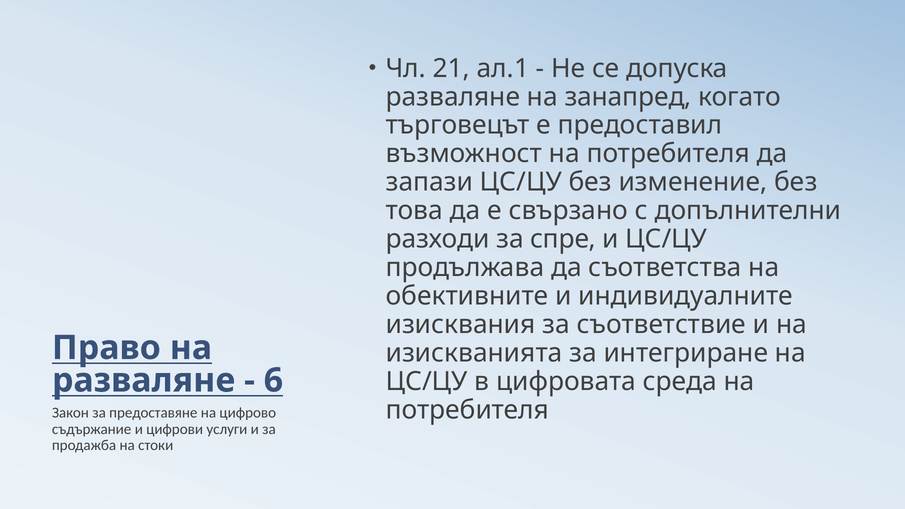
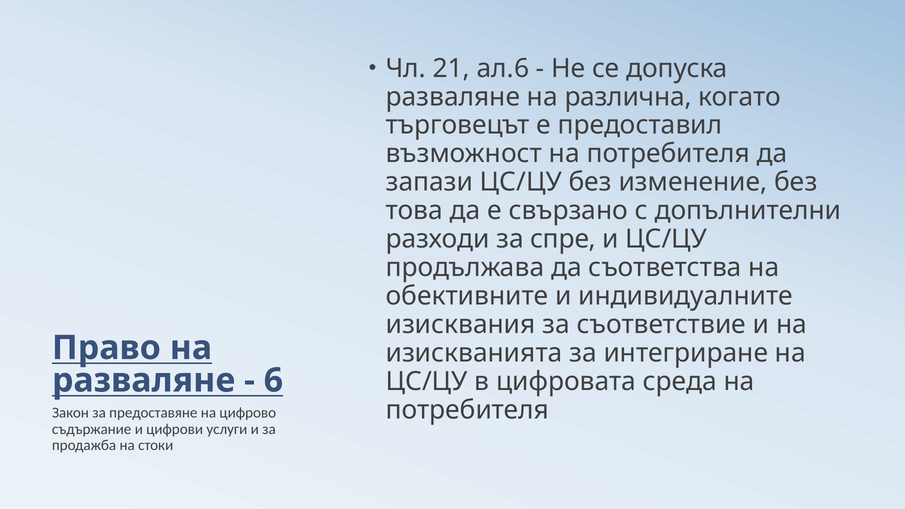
ал.1: ал.1 -> ал.6 (503, 68)
занапред: занапред -> различна (628, 97)
